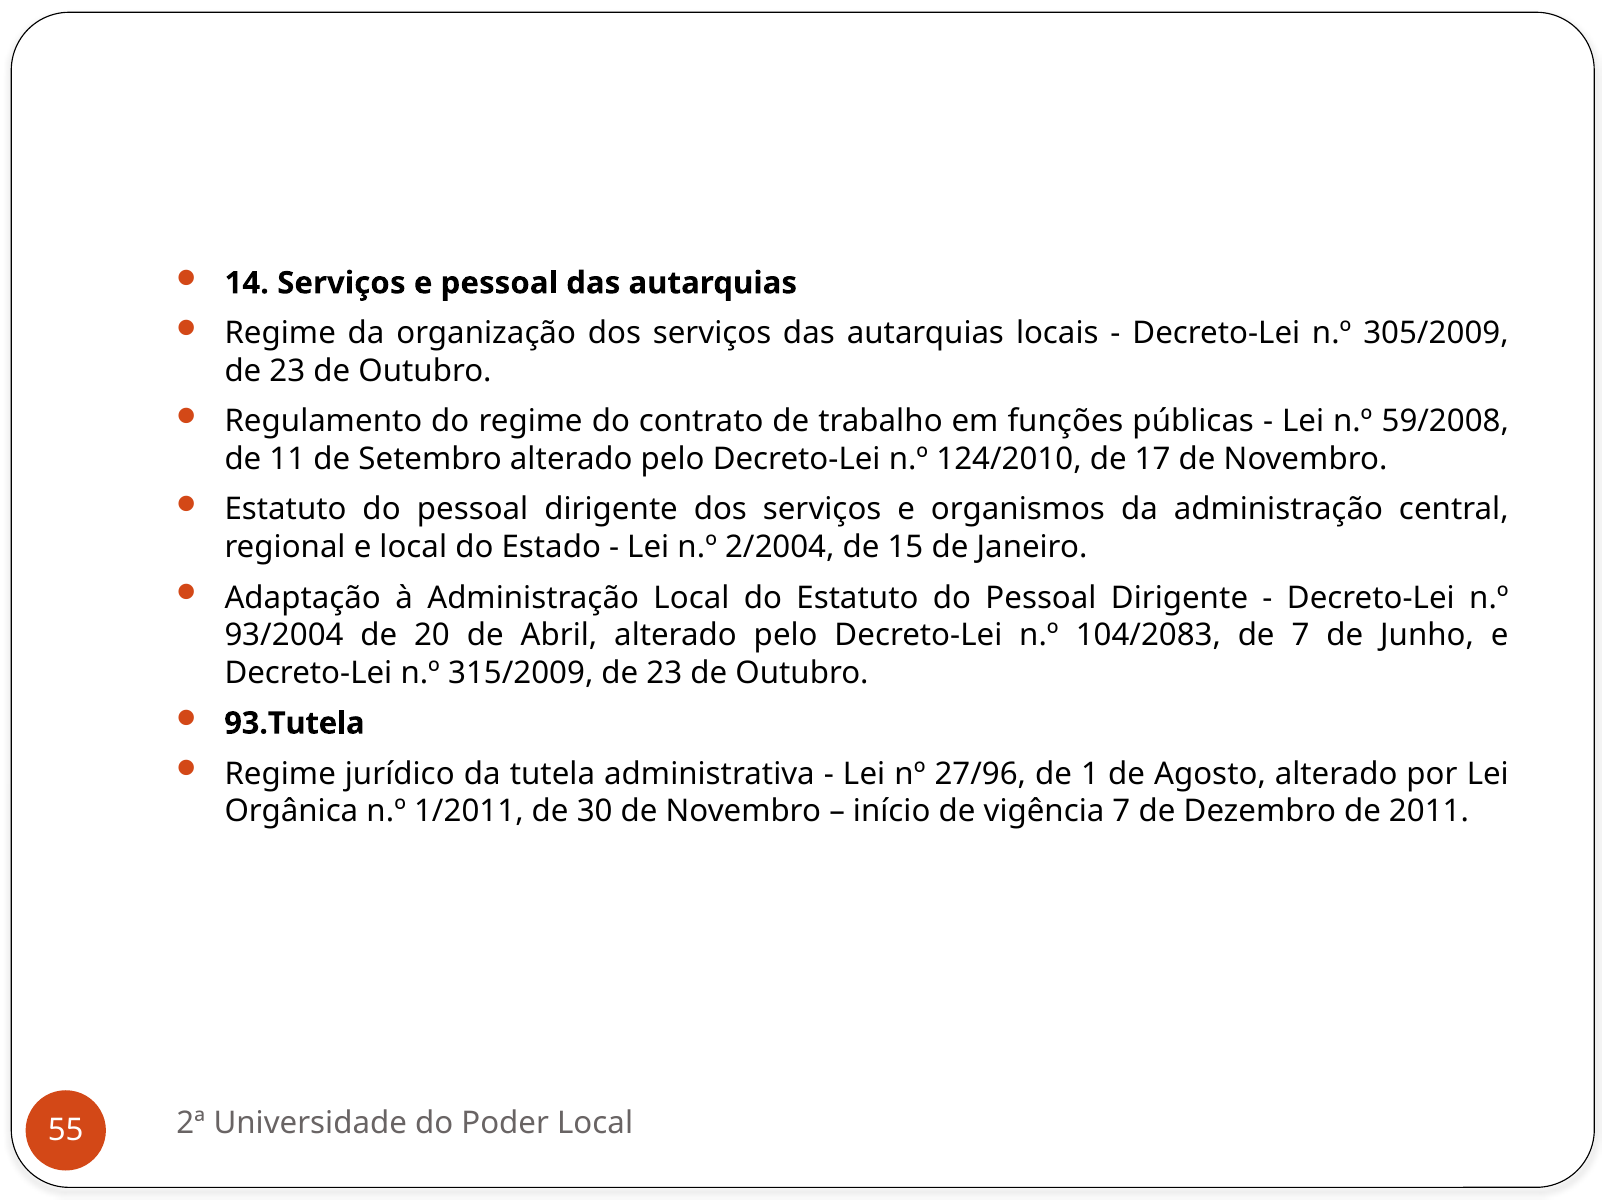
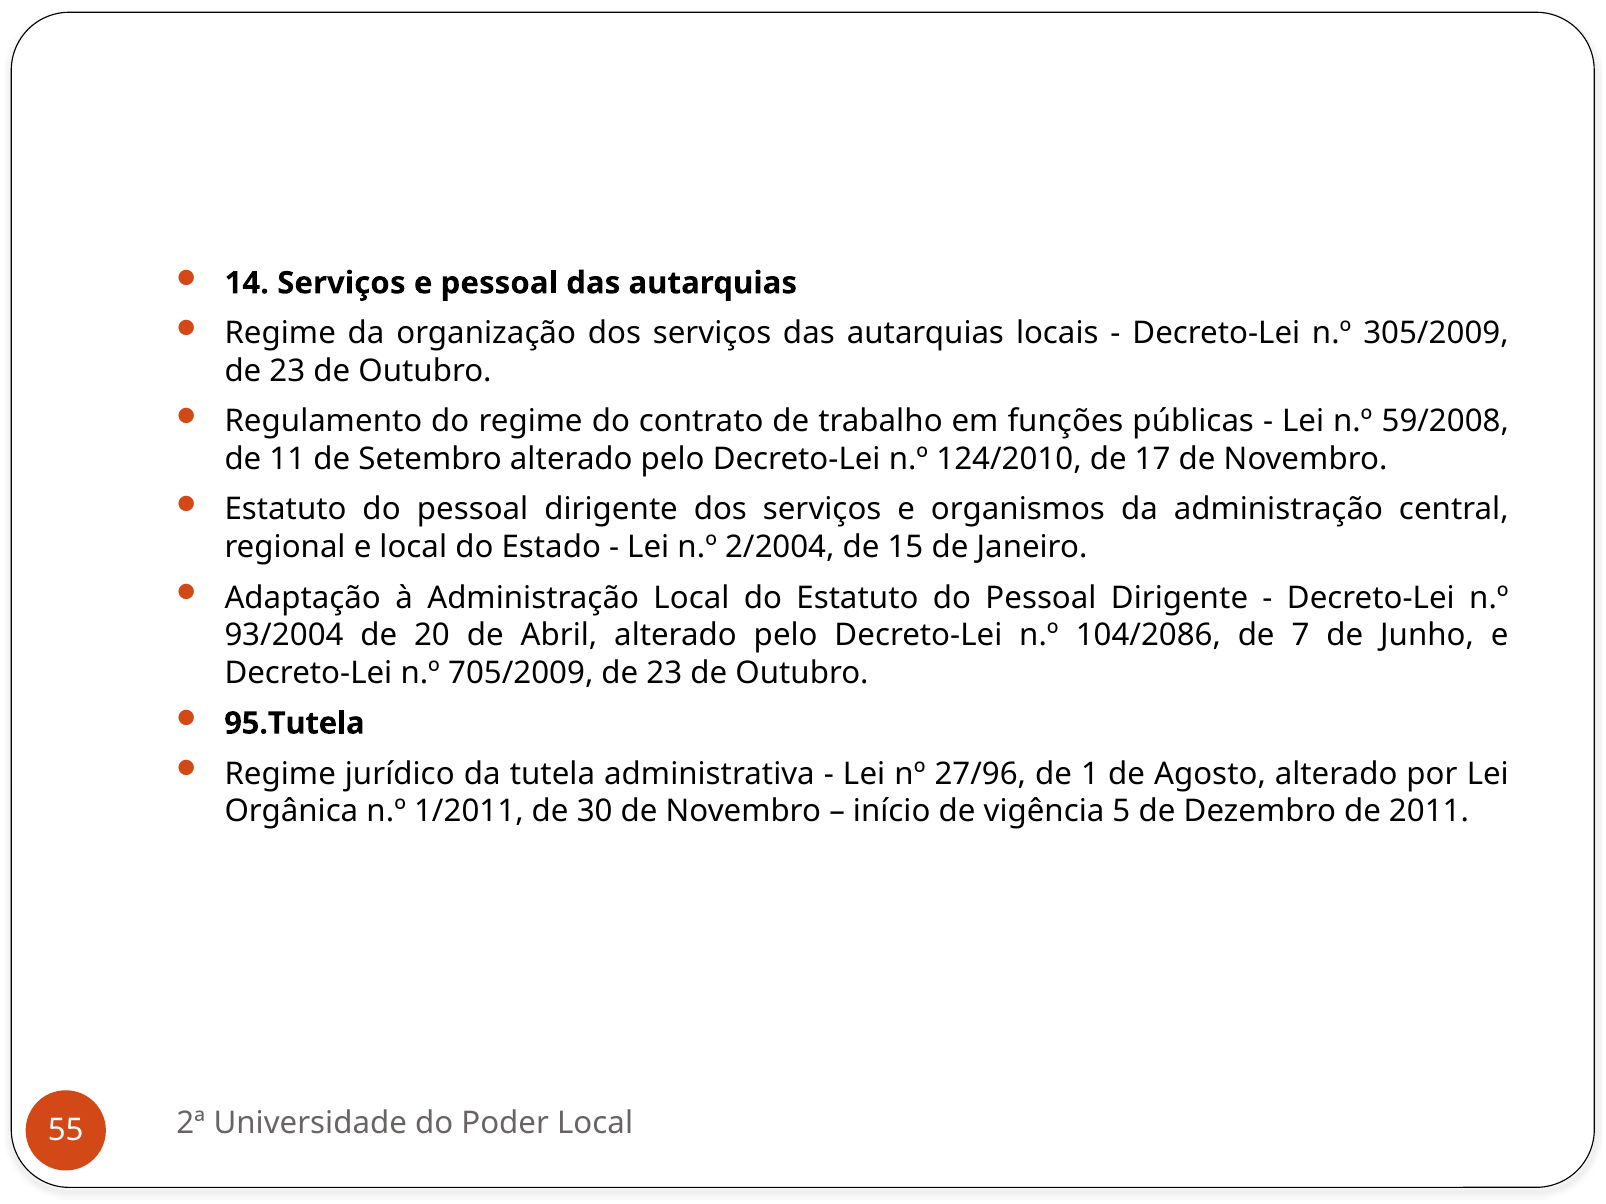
104/2083: 104/2083 -> 104/2086 (1148, 636)
315/2009: 315/2009 -> 705/2009 (521, 673)
93.Tutela: 93.Tutela -> 95.Tutela (294, 724)
vigência 7: 7 -> 5 (1121, 812)
